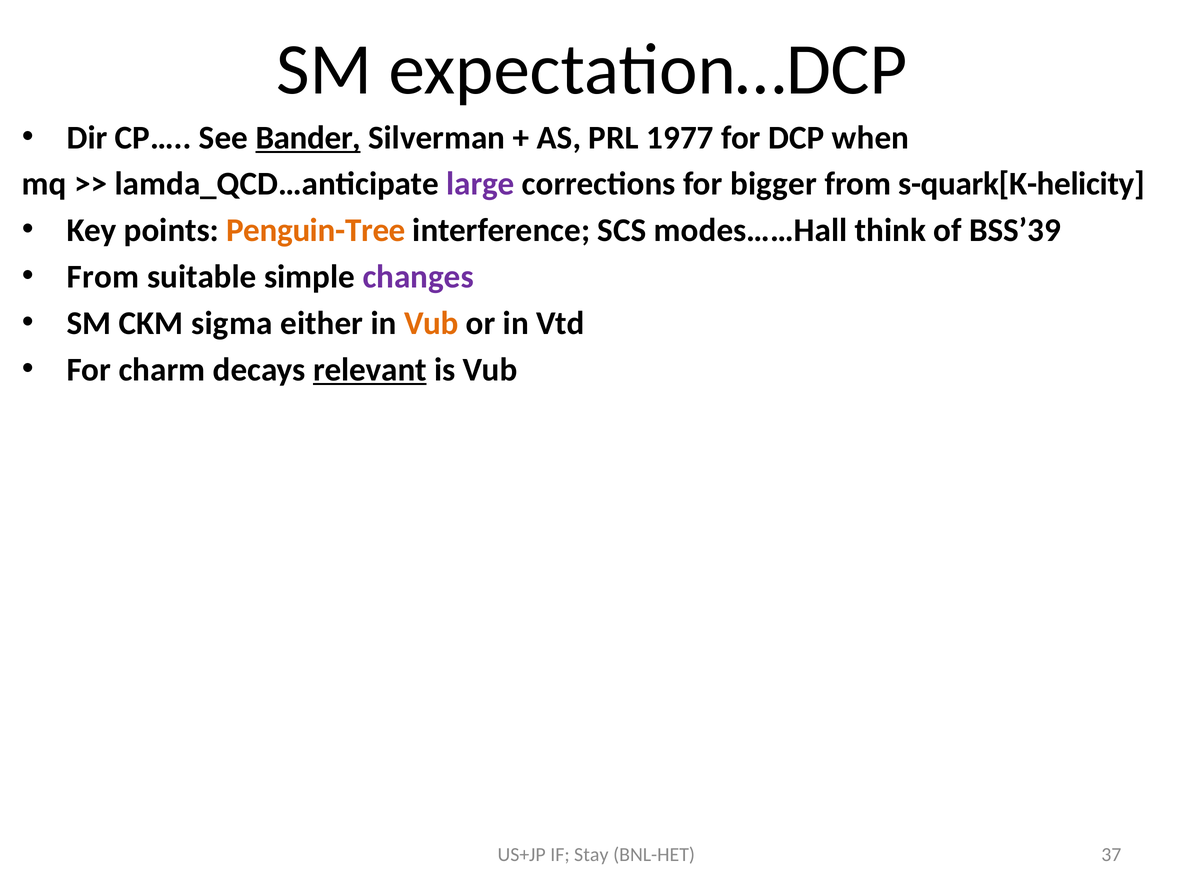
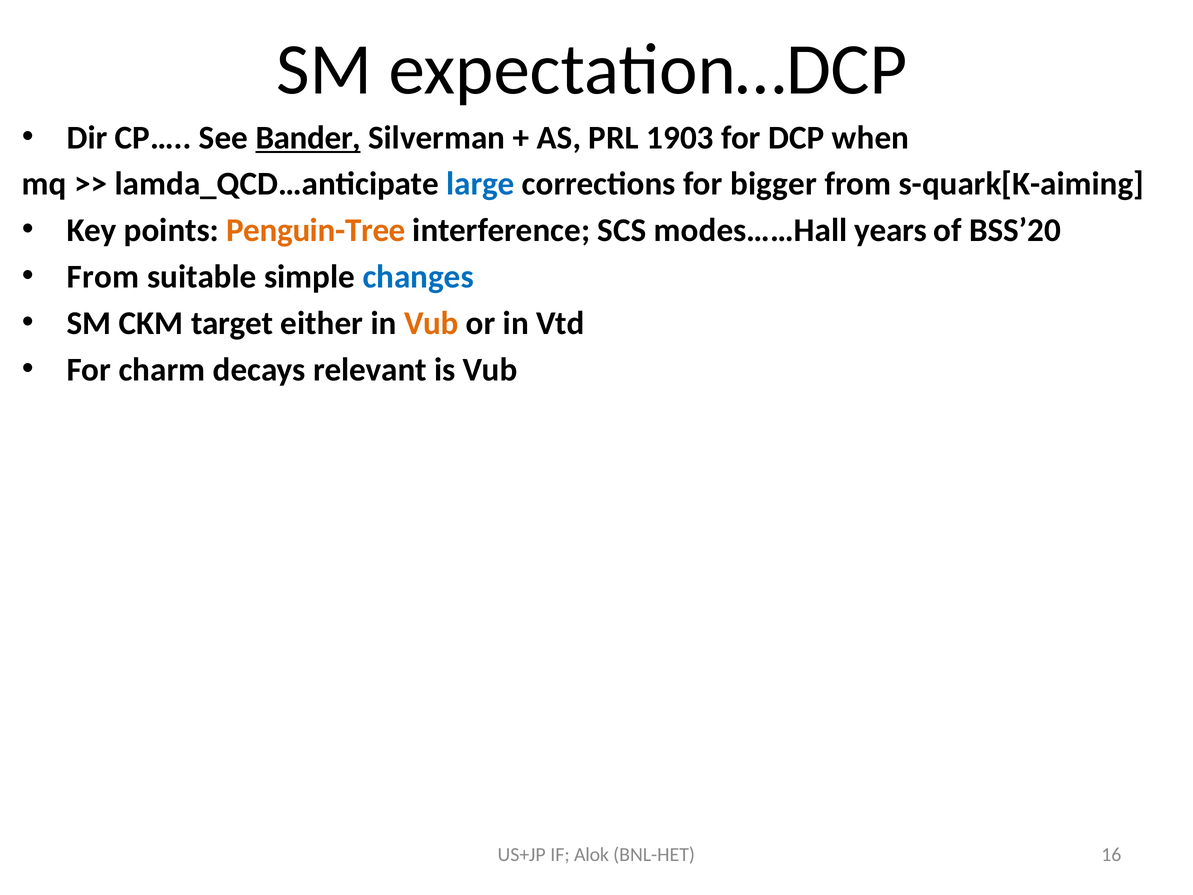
1977: 1977 -> 1903 (680, 138)
large colour: purple -> blue (480, 184)
s-quark[K-helicity: s-quark[K-helicity -> s-quark[K-aiming (1021, 184)
think: think -> years (891, 230)
BSS’39: BSS’39 -> BSS’20 (1015, 230)
changes colour: purple -> blue (418, 277)
sigma: sigma -> target (232, 323)
relevant underline: present -> none (370, 370)
Stay: Stay -> Alok (591, 854)
37: 37 -> 16 (1111, 854)
